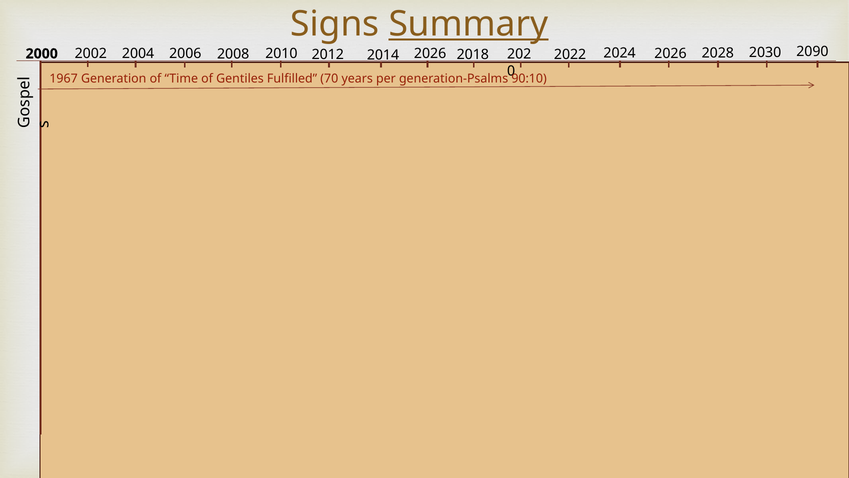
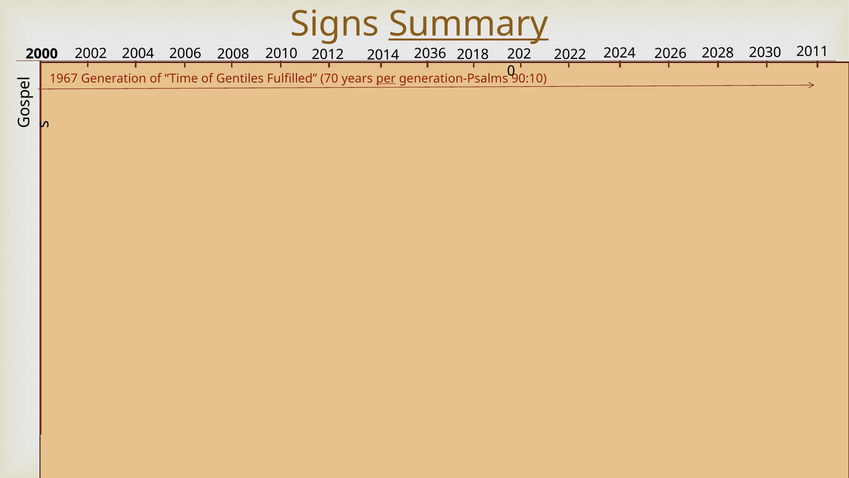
2090: 2090 -> 2011 (812, 52)
2010 2026: 2026 -> 2036 (430, 53)
per underline: none -> present (386, 78)
